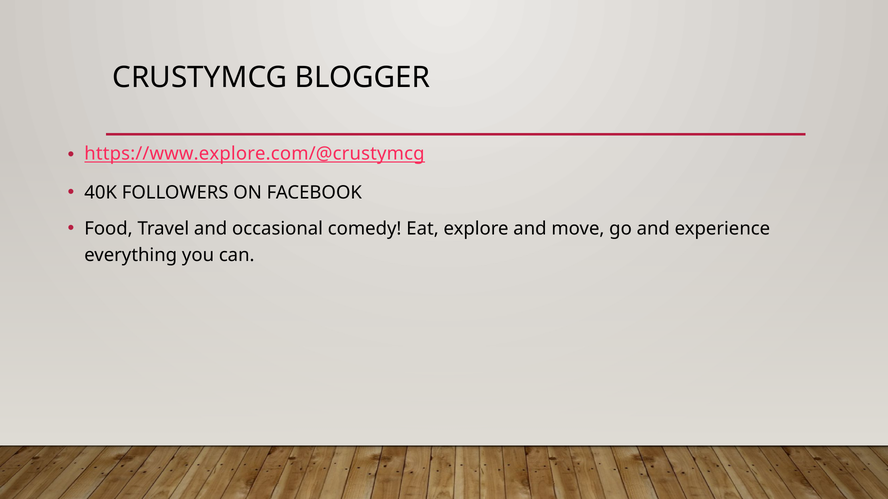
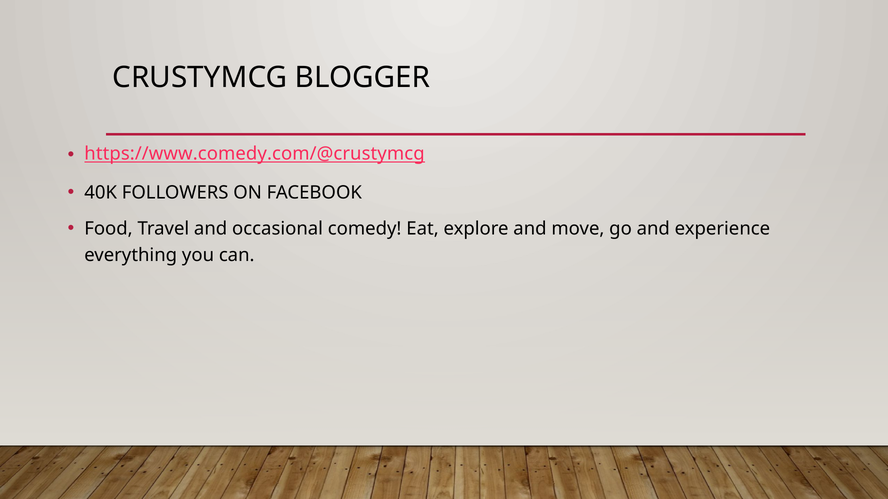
https://www.explore.com/@crustymcg: https://www.explore.com/@crustymcg -> https://www.comedy.com/@crustymcg (255, 154)
